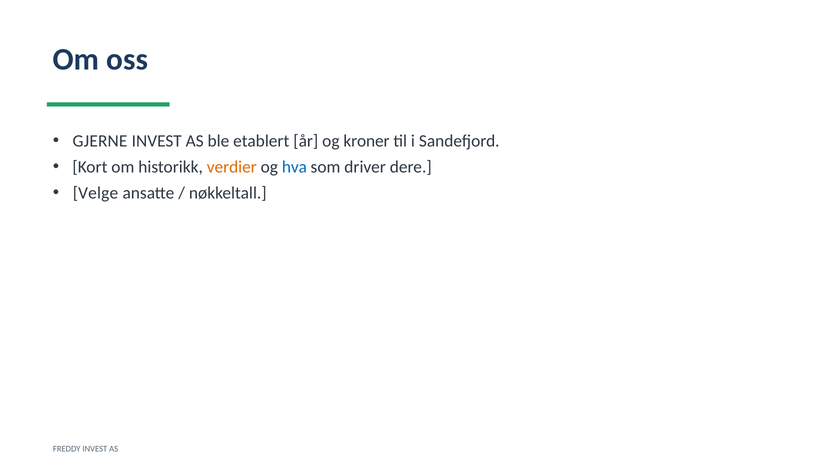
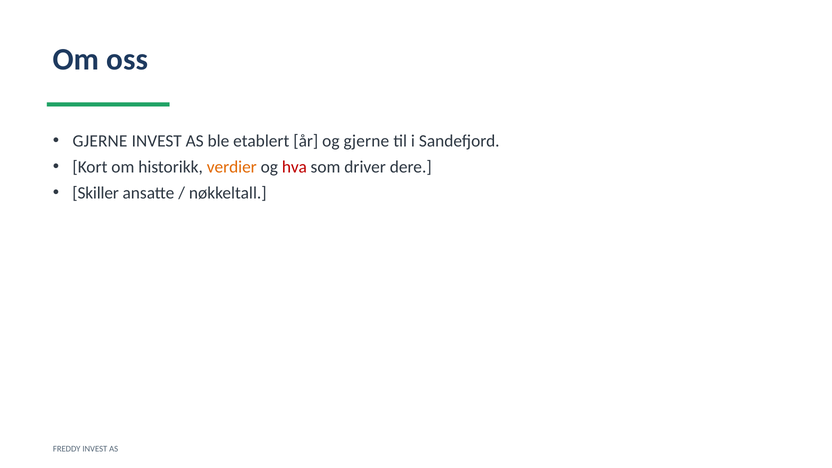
og kroner: kroner -> gjerne (366, 141)
hva colour: blue -> red (294, 167)
Velge: Velge -> Skiller (96, 193)
